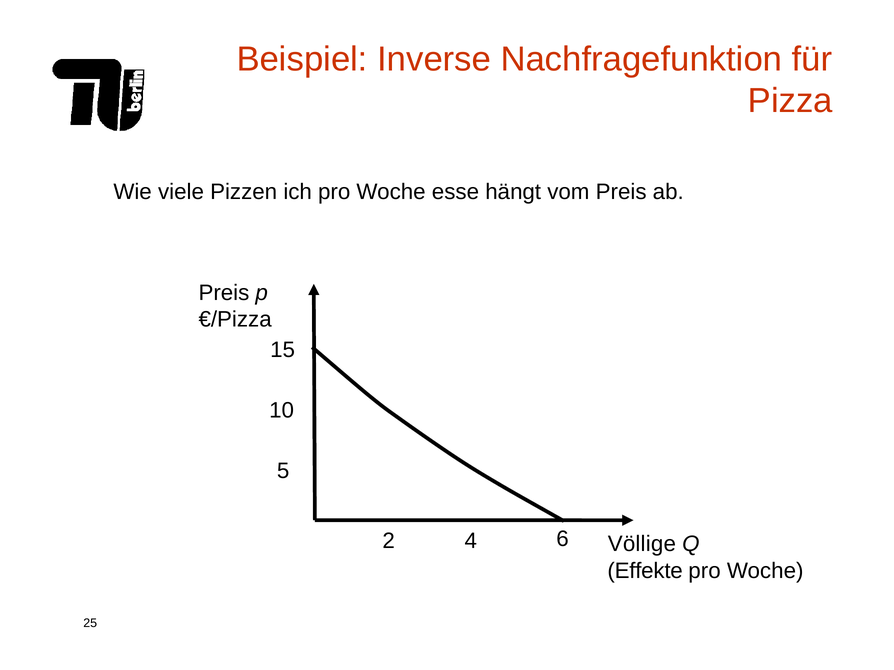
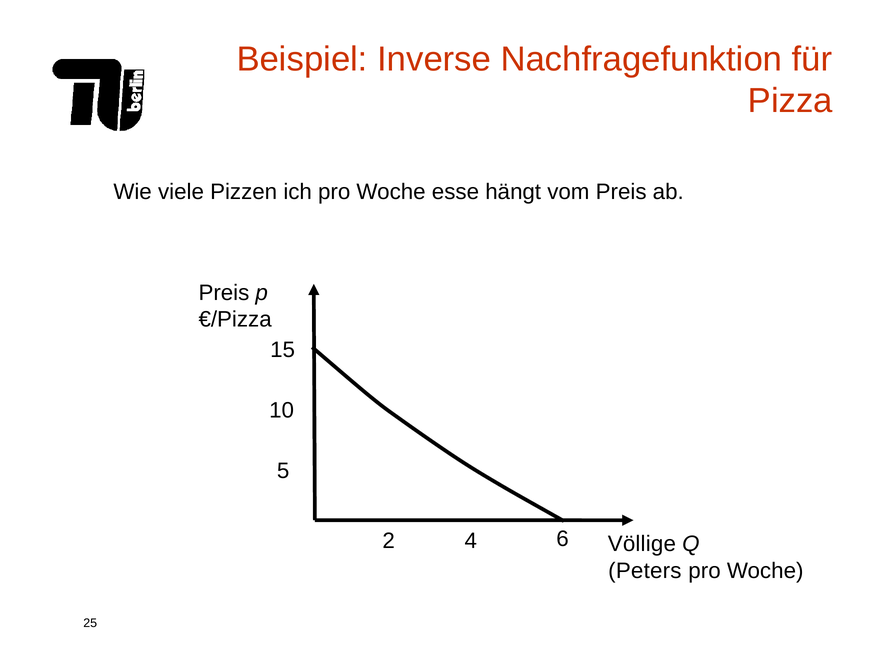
Effekte: Effekte -> Peters (645, 571)
